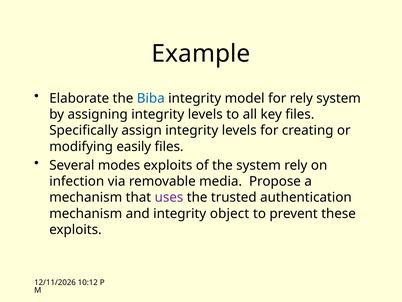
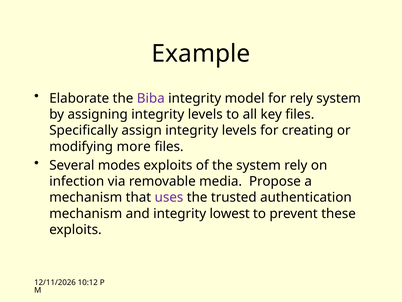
Biba colour: blue -> purple (151, 98)
easily: easily -> more (134, 146)
object: object -> lowest (230, 213)
